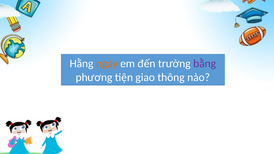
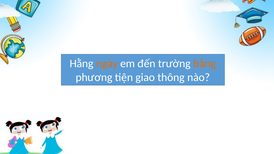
bằng colour: purple -> orange (205, 64)
